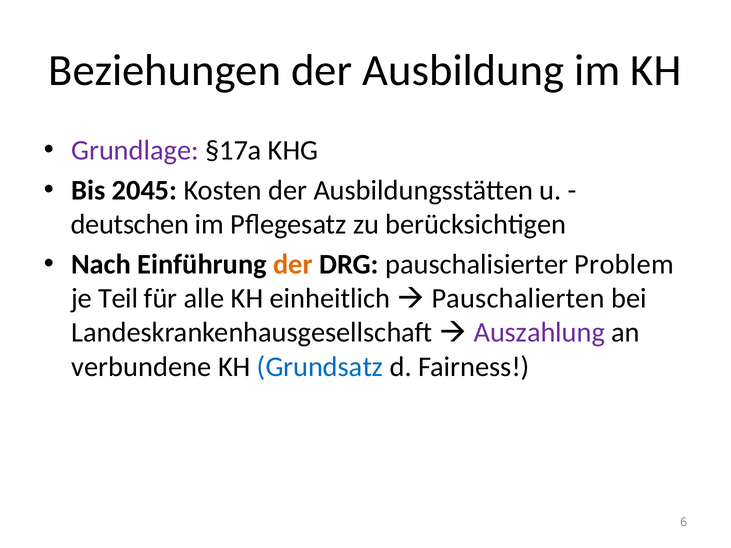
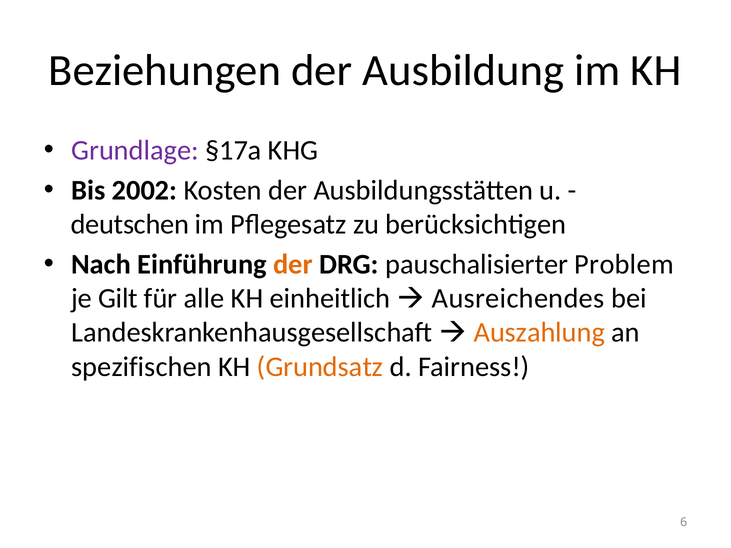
2045: 2045 -> 2002 (145, 190)
Teil: Teil -> Gilt (118, 299)
Pauschalierten: Pauschalierten -> Ausreichendes (518, 299)
Auszahlung colour: purple -> orange (539, 333)
verbundene: verbundene -> spezifischen (141, 367)
Grundsatz colour: blue -> orange (320, 367)
